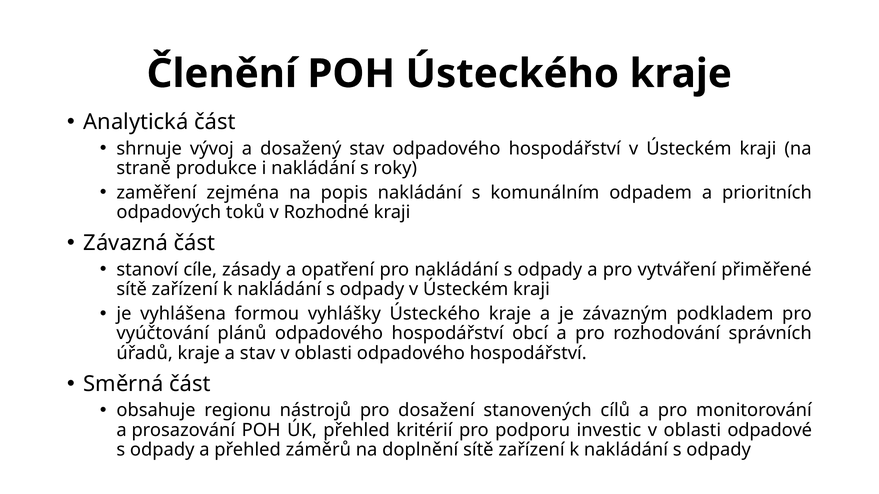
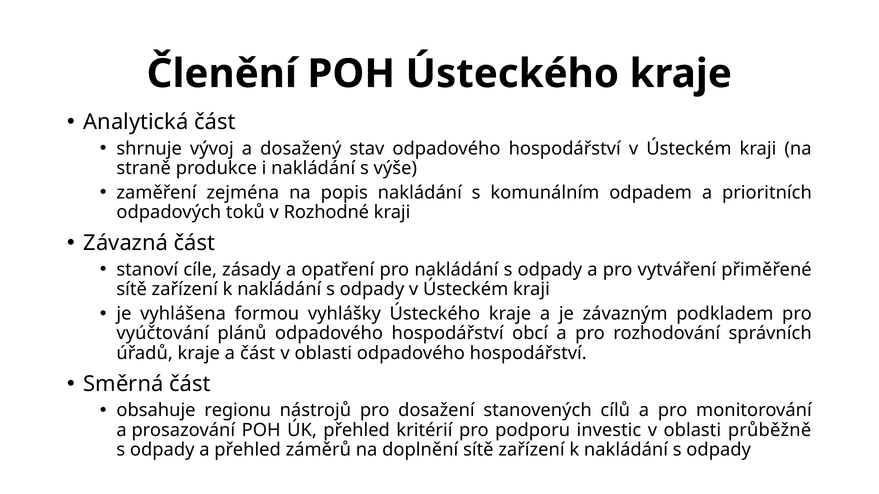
roky: roky -> výše (395, 168)
a stav: stav -> část (258, 353)
odpadové: odpadové -> průběžně (770, 430)
